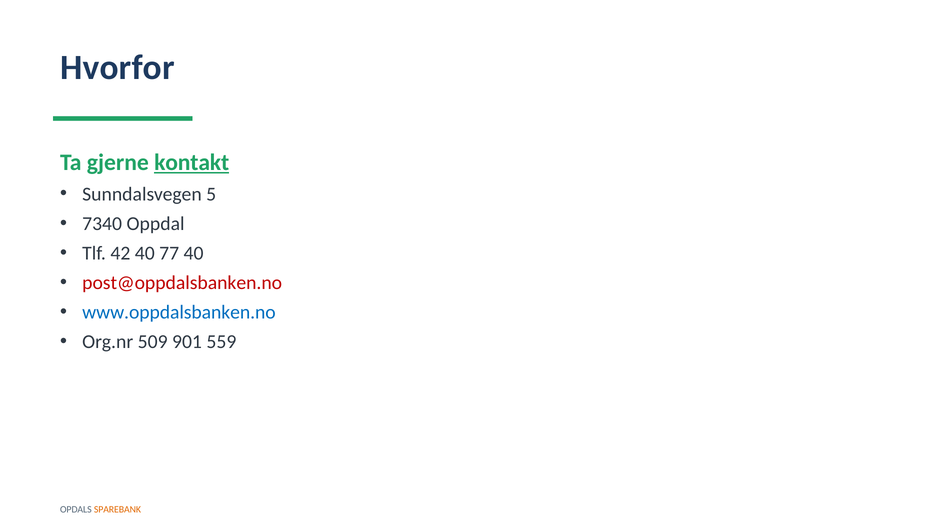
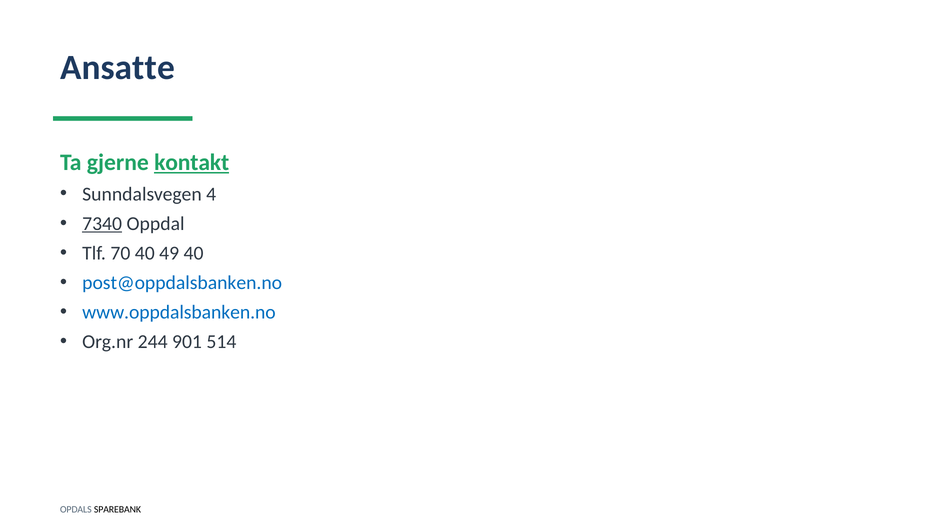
Hvorfor: Hvorfor -> Ansatte (117, 67)
5: 5 -> 4 (211, 194)
7340 underline: none -> present (102, 224)
42: 42 -> 70 (120, 253)
77: 77 -> 49 (169, 253)
post@oppdalsbanken.no colour: red -> blue (182, 283)
509: 509 -> 244 (153, 342)
559: 559 -> 514 (221, 342)
SPAREBANK colour: orange -> black (117, 509)
